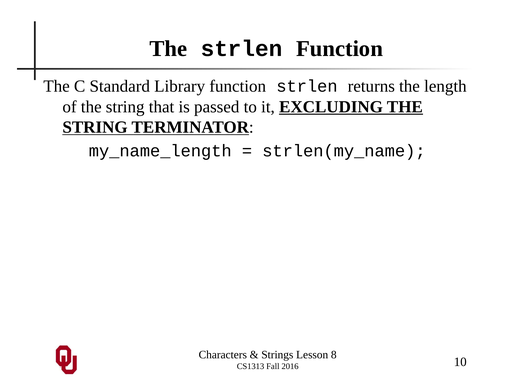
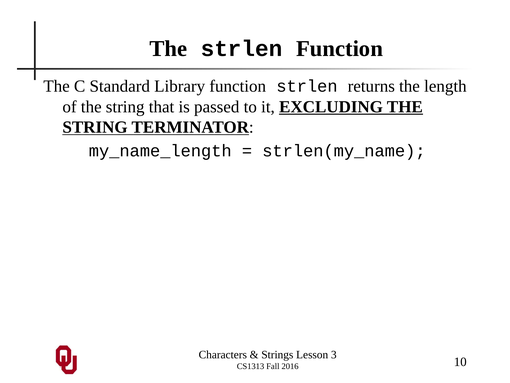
8: 8 -> 3 (334, 354)
